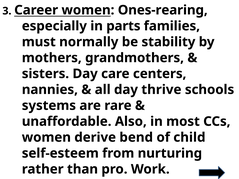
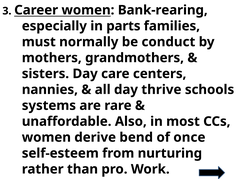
Ones-rearing: Ones-rearing -> Bank-rearing (163, 10)
stability: stability -> conduct (168, 42)
child: child -> once (189, 138)
